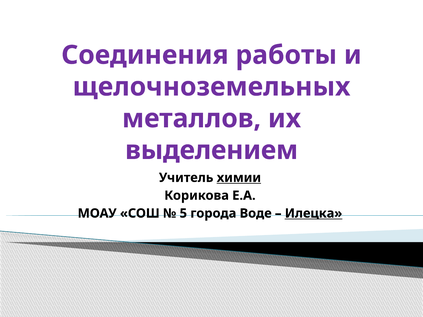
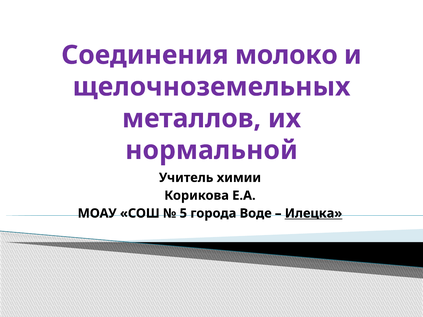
работы: работы -> молоко (286, 55)
выделением: выделением -> нормальной (211, 150)
химии underline: present -> none (239, 178)
